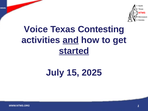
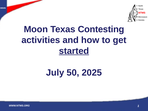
Voice: Voice -> Moon (36, 29)
and underline: present -> none (71, 40)
15: 15 -> 50 (73, 73)
